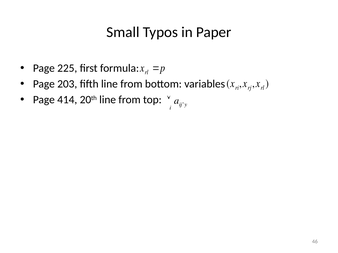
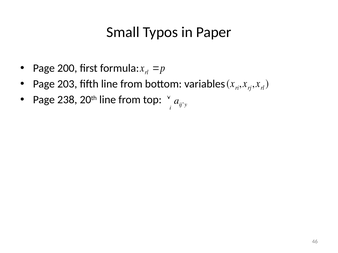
225: 225 -> 200 (67, 68)
414: 414 -> 238 (67, 100)
